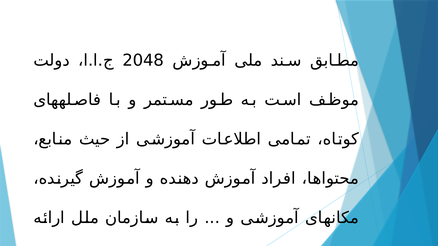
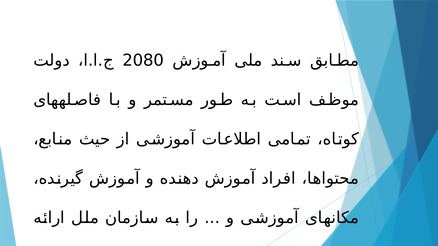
2048: 2048 -> 2080 (143, 60)
